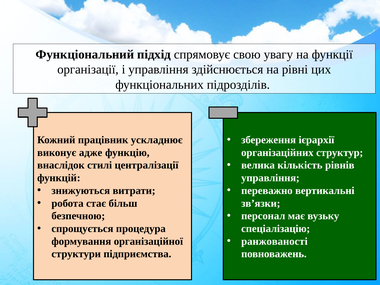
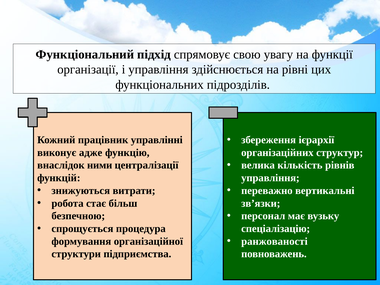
ускладнює: ускладнює -> управлінні (157, 140)
стилі: стилі -> ними (100, 165)
